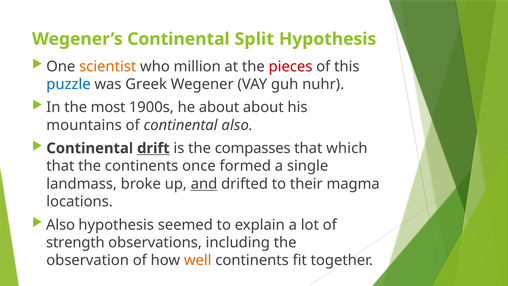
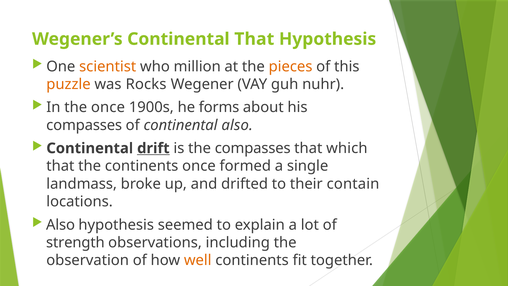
Continental Split: Split -> That (254, 39)
pieces colour: red -> orange (291, 66)
puzzle colour: blue -> orange (68, 84)
Greek: Greek -> Rocks (146, 84)
the most: most -> once (108, 107)
he about: about -> forms (219, 107)
mountains: mountains -> compasses (84, 125)
and underline: present -> none (204, 184)
magma: magma -> contain (353, 184)
